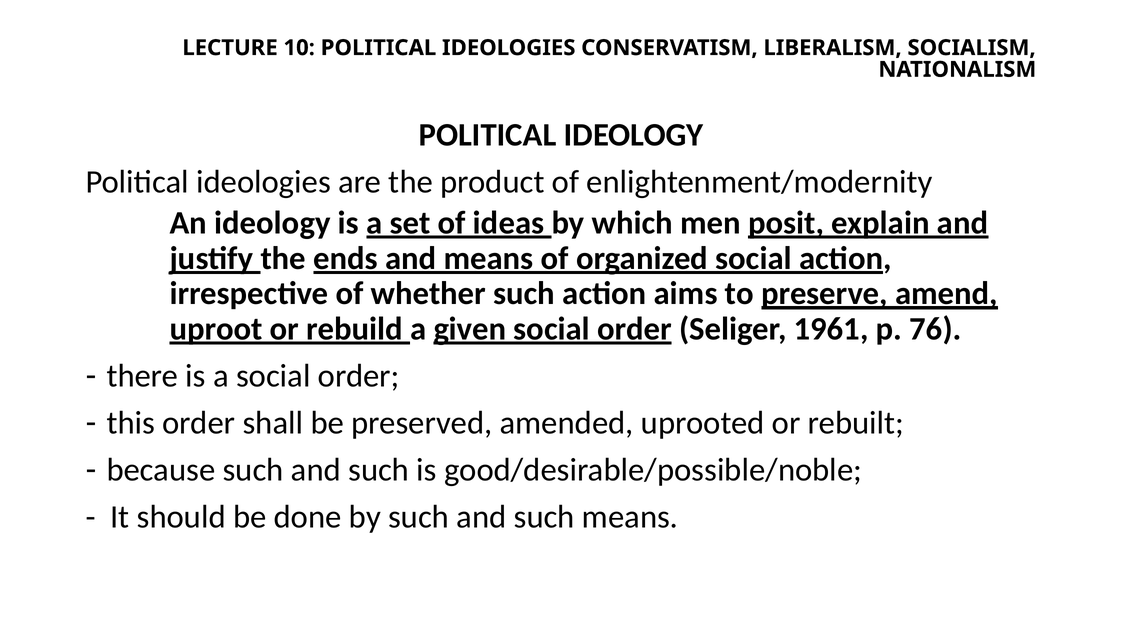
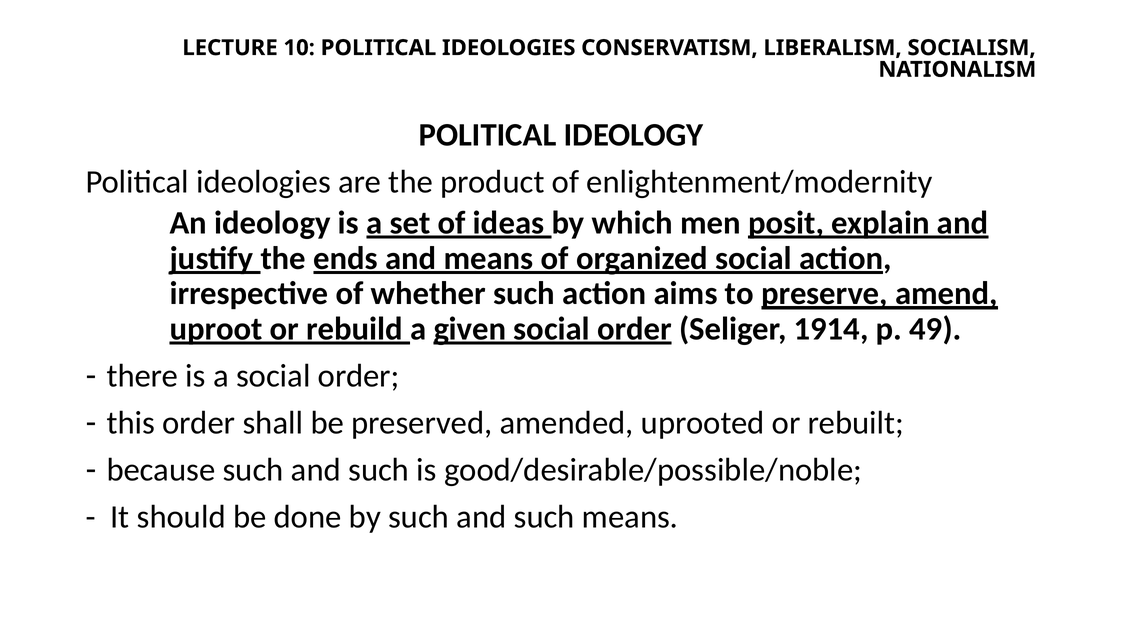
1961: 1961 -> 1914 (831, 329)
76: 76 -> 49 (935, 329)
